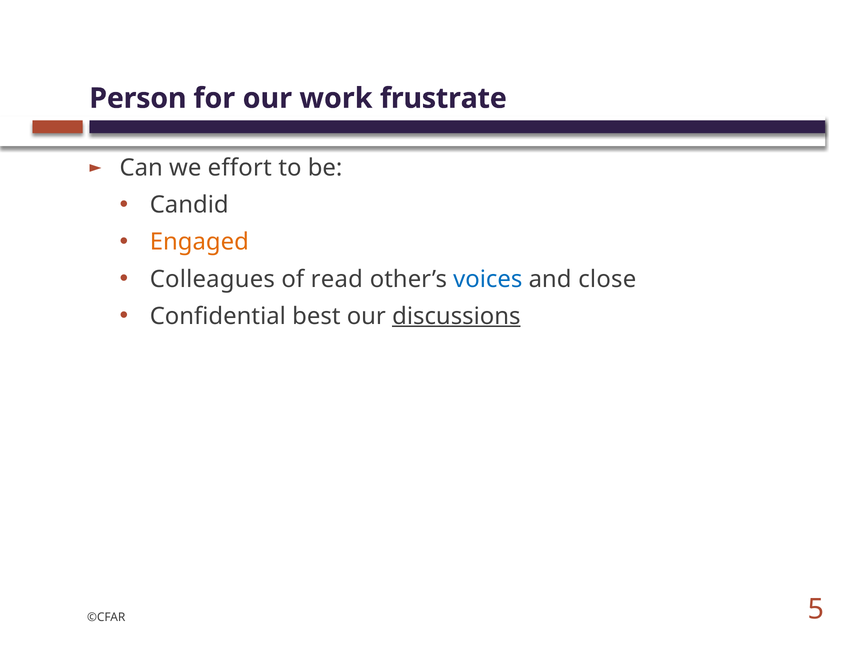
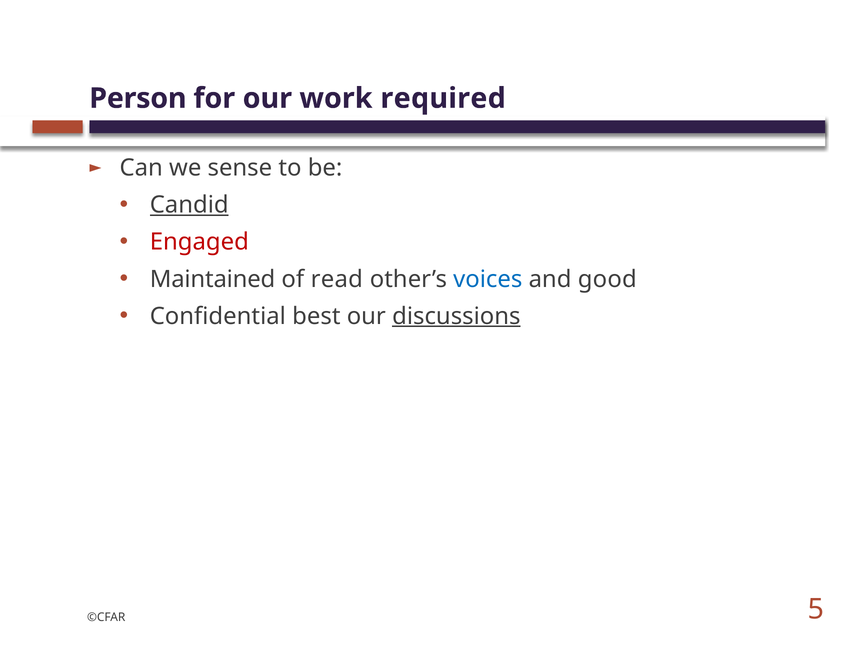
frustrate: frustrate -> required (443, 98)
effort: effort -> sense (240, 168)
Candid underline: none -> present (189, 205)
Engaged colour: orange -> red (199, 242)
Colleagues: Colleagues -> Maintained (213, 279)
close: close -> good (607, 279)
